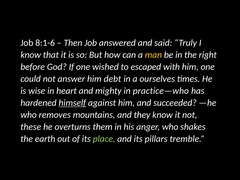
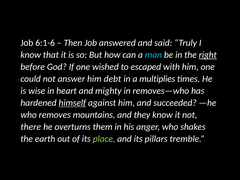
8:1-6: 8:1-6 -> 6:1-6 (45, 43)
man colour: yellow -> light blue (153, 55)
right underline: none -> present (208, 55)
ourselves: ourselves -> multiplies (157, 79)
practice—who: practice—who -> removes—who (161, 91)
these: these -> there (31, 127)
